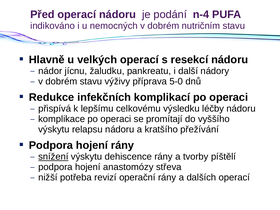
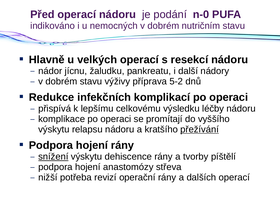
n-4: n-4 -> n-0 (201, 15)
5-0: 5-0 -> 5-2 (176, 81)
přežívání underline: none -> present (200, 129)
